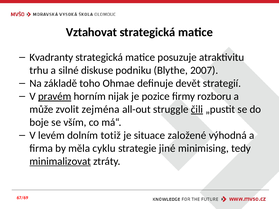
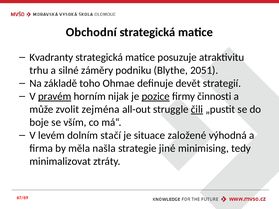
Vztahovat: Vztahovat -> Obchodní (91, 32)
diskuse: diskuse -> záměry (97, 70)
2007: 2007 -> 2051 (204, 70)
pozice underline: none -> present (156, 96)
rozboru: rozboru -> činnosti (214, 96)
totiž: totiž -> stačí (111, 135)
cyklu: cyklu -> našla (104, 148)
minimalizovat underline: present -> none (60, 161)
